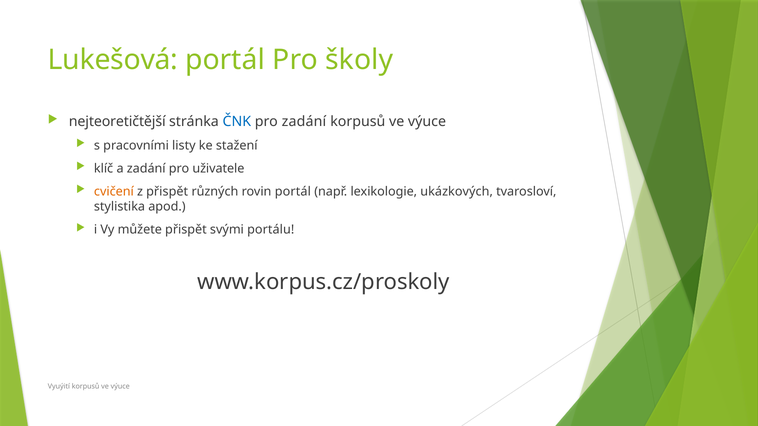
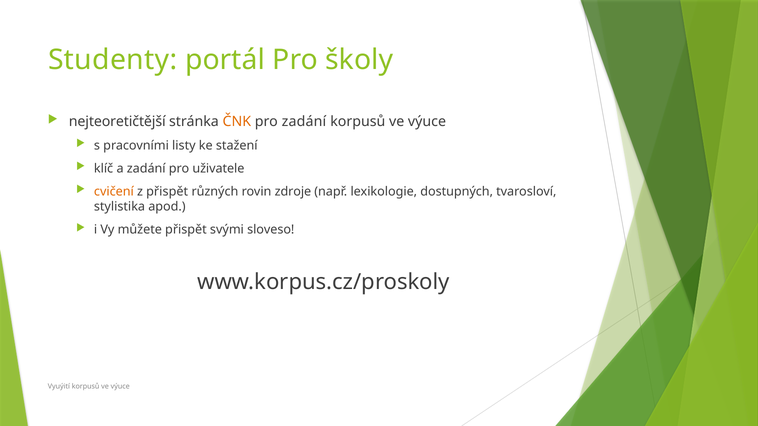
Lukešová: Lukešová -> Studenty (113, 60)
ČNK colour: blue -> orange (237, 122)
rovin portál: portál -> zdroje (293, 192)
ukázkových: ukázkových -> dostupných (457, 192)
portálu: portálu -> sloveso (271, 230)
